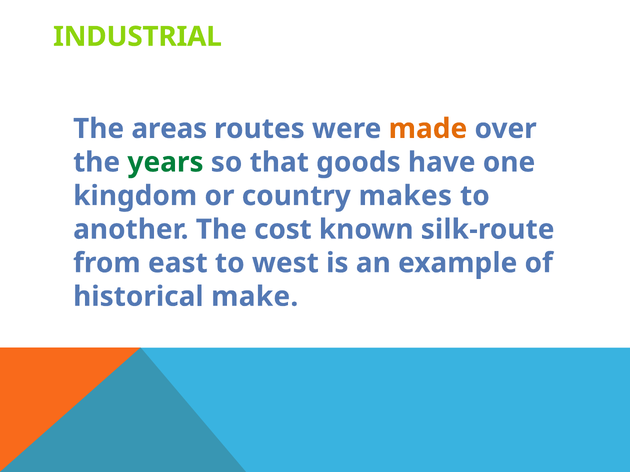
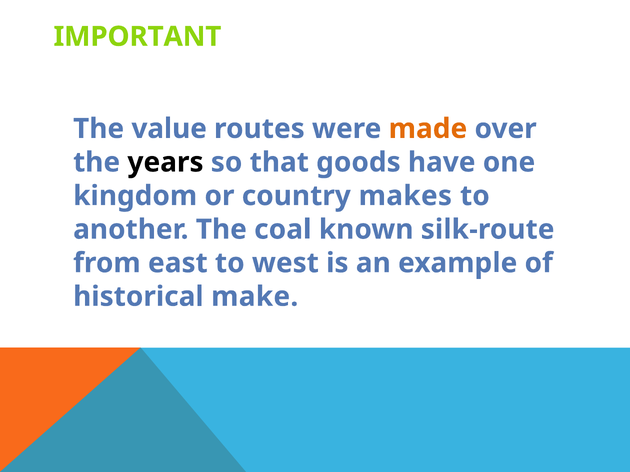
INDUSTRIAL: INDUSTRIAL -> IMPORTANT (137, 37)
areas: areas -> value (169, 129)
years colour: green -> black (165, 162)
cost: cost -> coal (283, 230)
